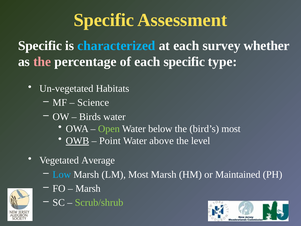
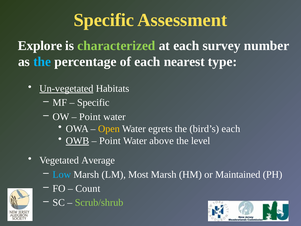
Specific: Specific -> Explore (40, 46)
characterized colour: light blue -> light green (116, 46)
whether: whether -> number (267, 46)
the colour: pink -> light blue (42, 62)
each specific: specific -> nearest (184, 62)
Un-vegetated underline: none -> present (66, 88)
Science: Science -> Specific (93, 103)
Birds: Birds -> Point (90, 117)
Open colour: light green -> yellow (109, 129)
below: below -> egrets (160, 129)
bird’s most: most -> each (231, 129)
Marsh: Marsh -> Count (88, 188)
